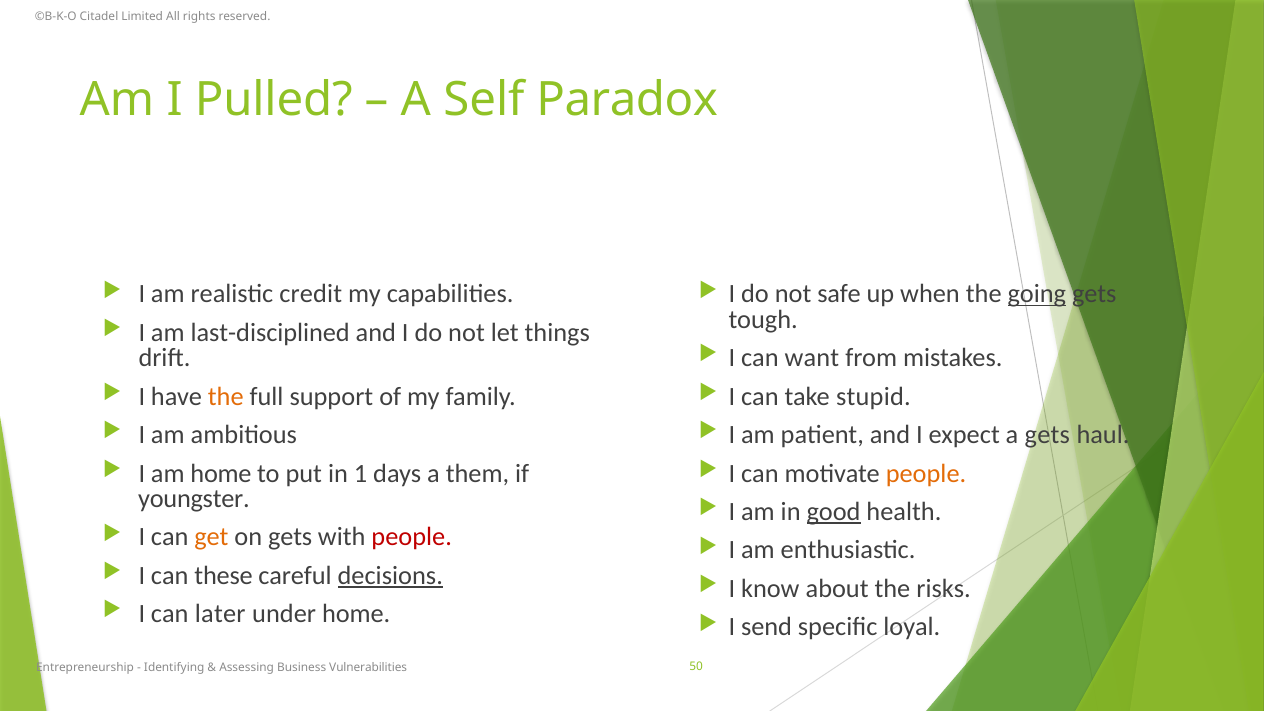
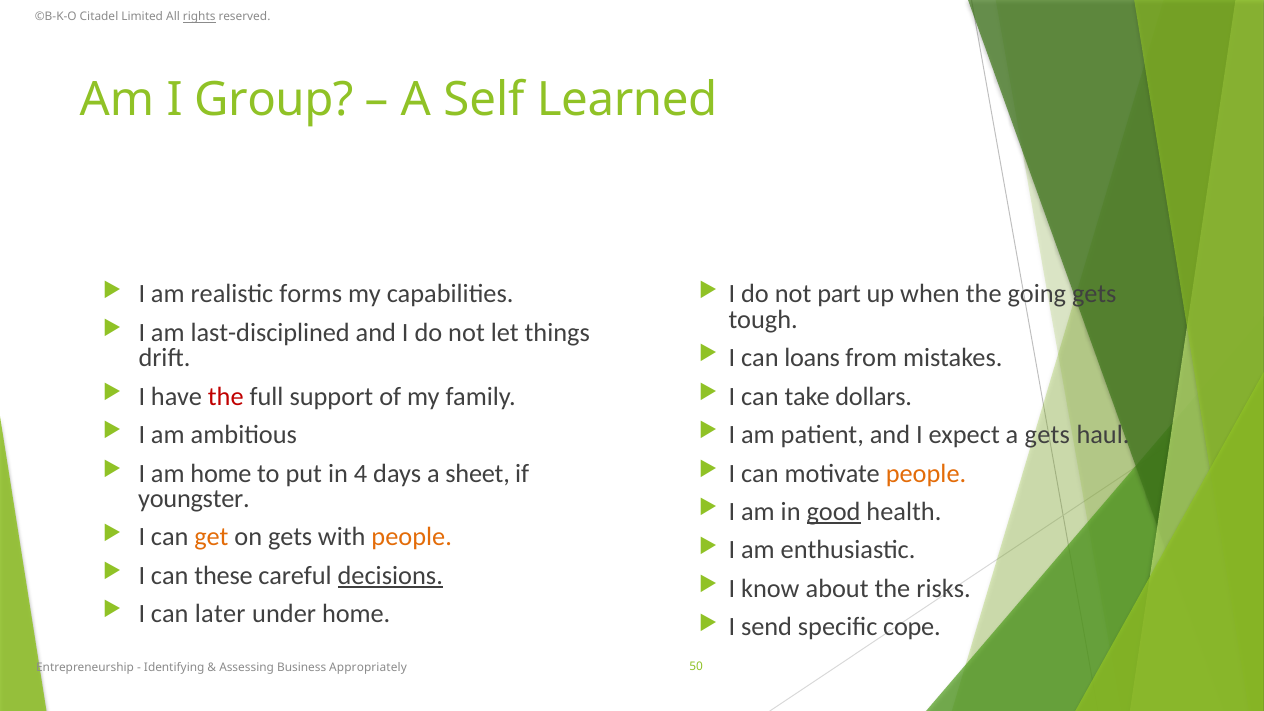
rights underline: none -> present (199, 17)
Pulled: Pulled -> Group (274, 100)
Paradox: Paradox -> Learned (627, 100)
credit: credit -> forms (311, 294)
safe: safe -> part (839, 294)
going underline: present -> none (1037, 294)
want: want -> loans (812, 358)
the colour: orange -> red (226, 396)
stupid: stupid -> dollars (874, 396)
1: 1 -> 4 (361, 473)
them: them -> sheet (478, 473)
people colour: red -> orange (412, 537)
loyal: loyal -> cope (912, 627)
Vulnerabilities: Vulnerabilities -> Appropriately (368, 668)
